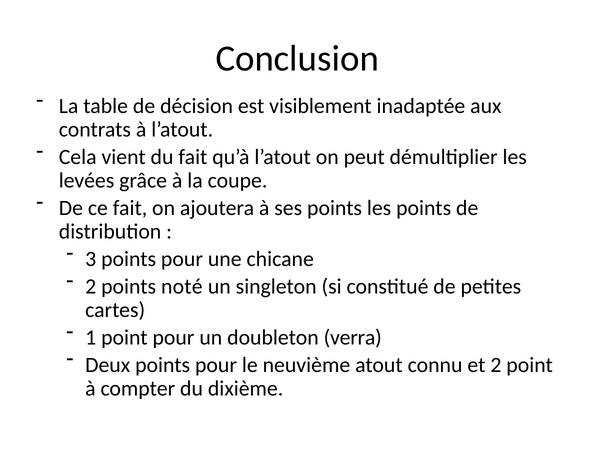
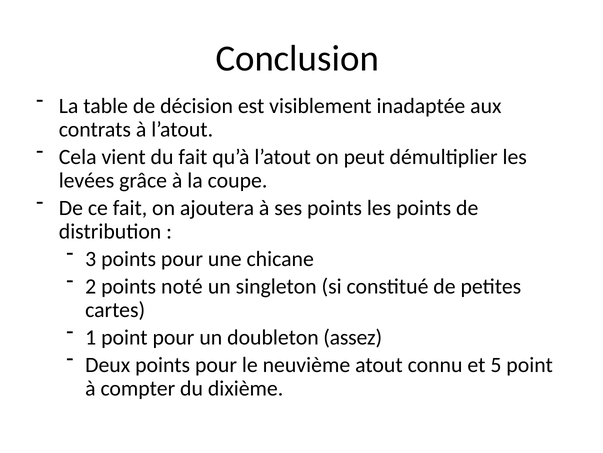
verra: verra -> assez (353, 337)
et 2: 2 -> 5 (496, 364)
